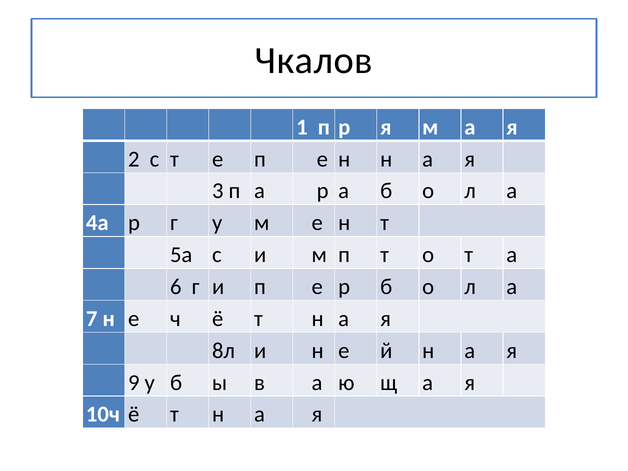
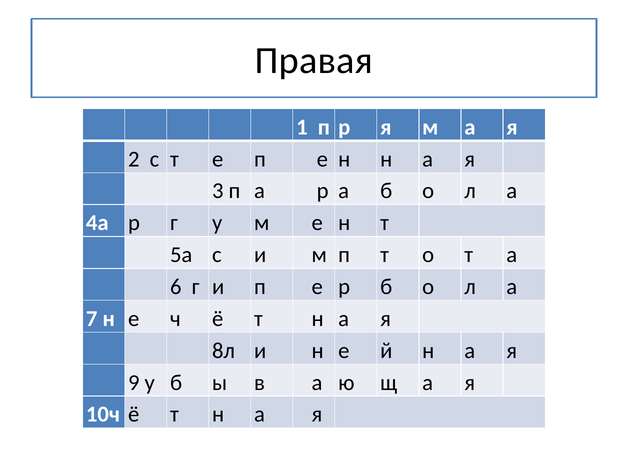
Чкалов: Чкалов -> Правая (314, 61)
